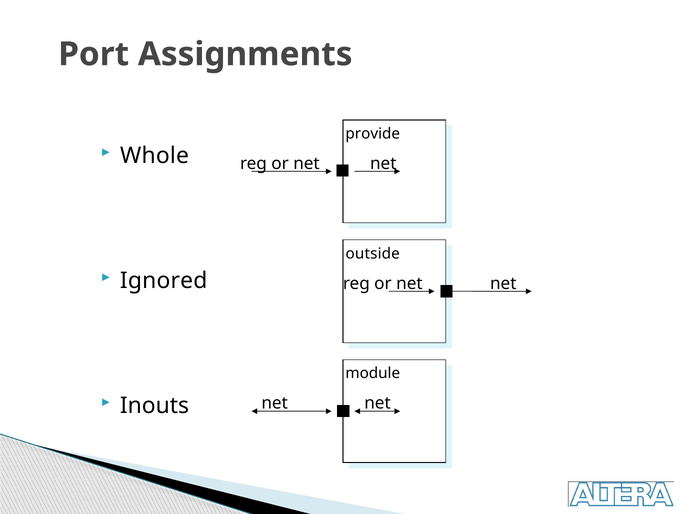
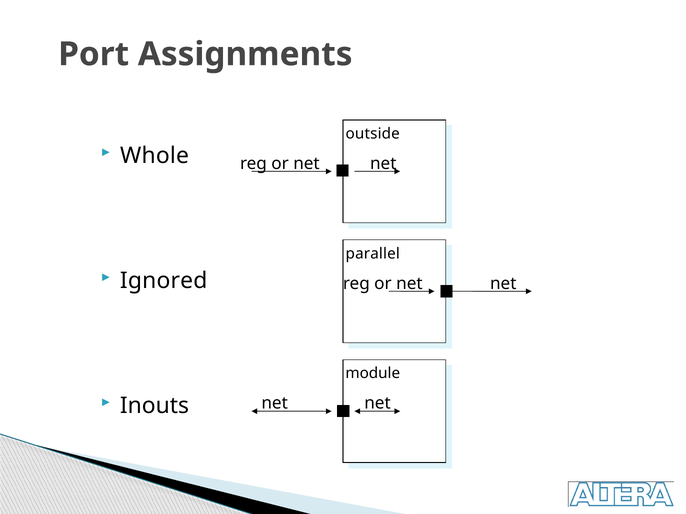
provide: provide -> outside (373, 134)
outside: outside -> parallel (373, 254)
